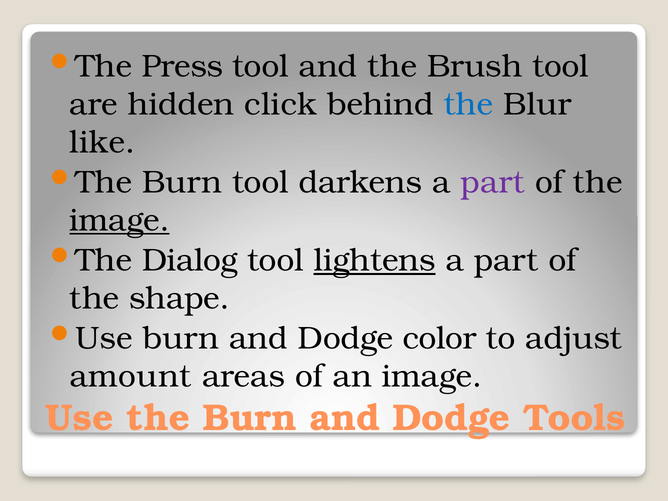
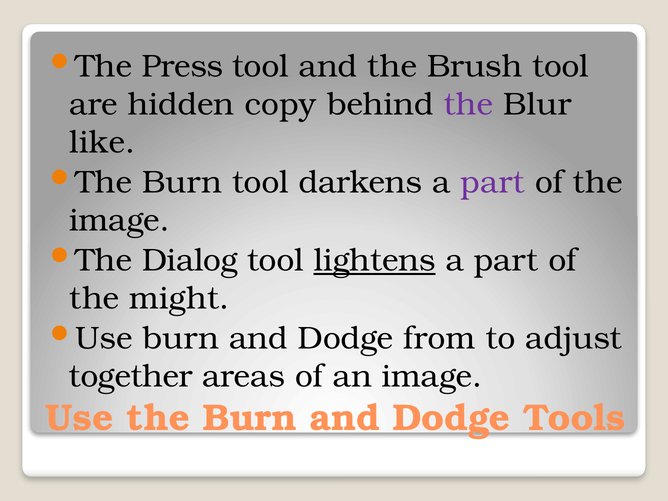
click: click -> copy (281, 104)
the colour: blue -> purple (468, 104)
image underline: present -> none (120, 220)
shape: shape -> might (179, 298)
color: color -> from (439, 338)
amount: amount -> together (131, 376)
